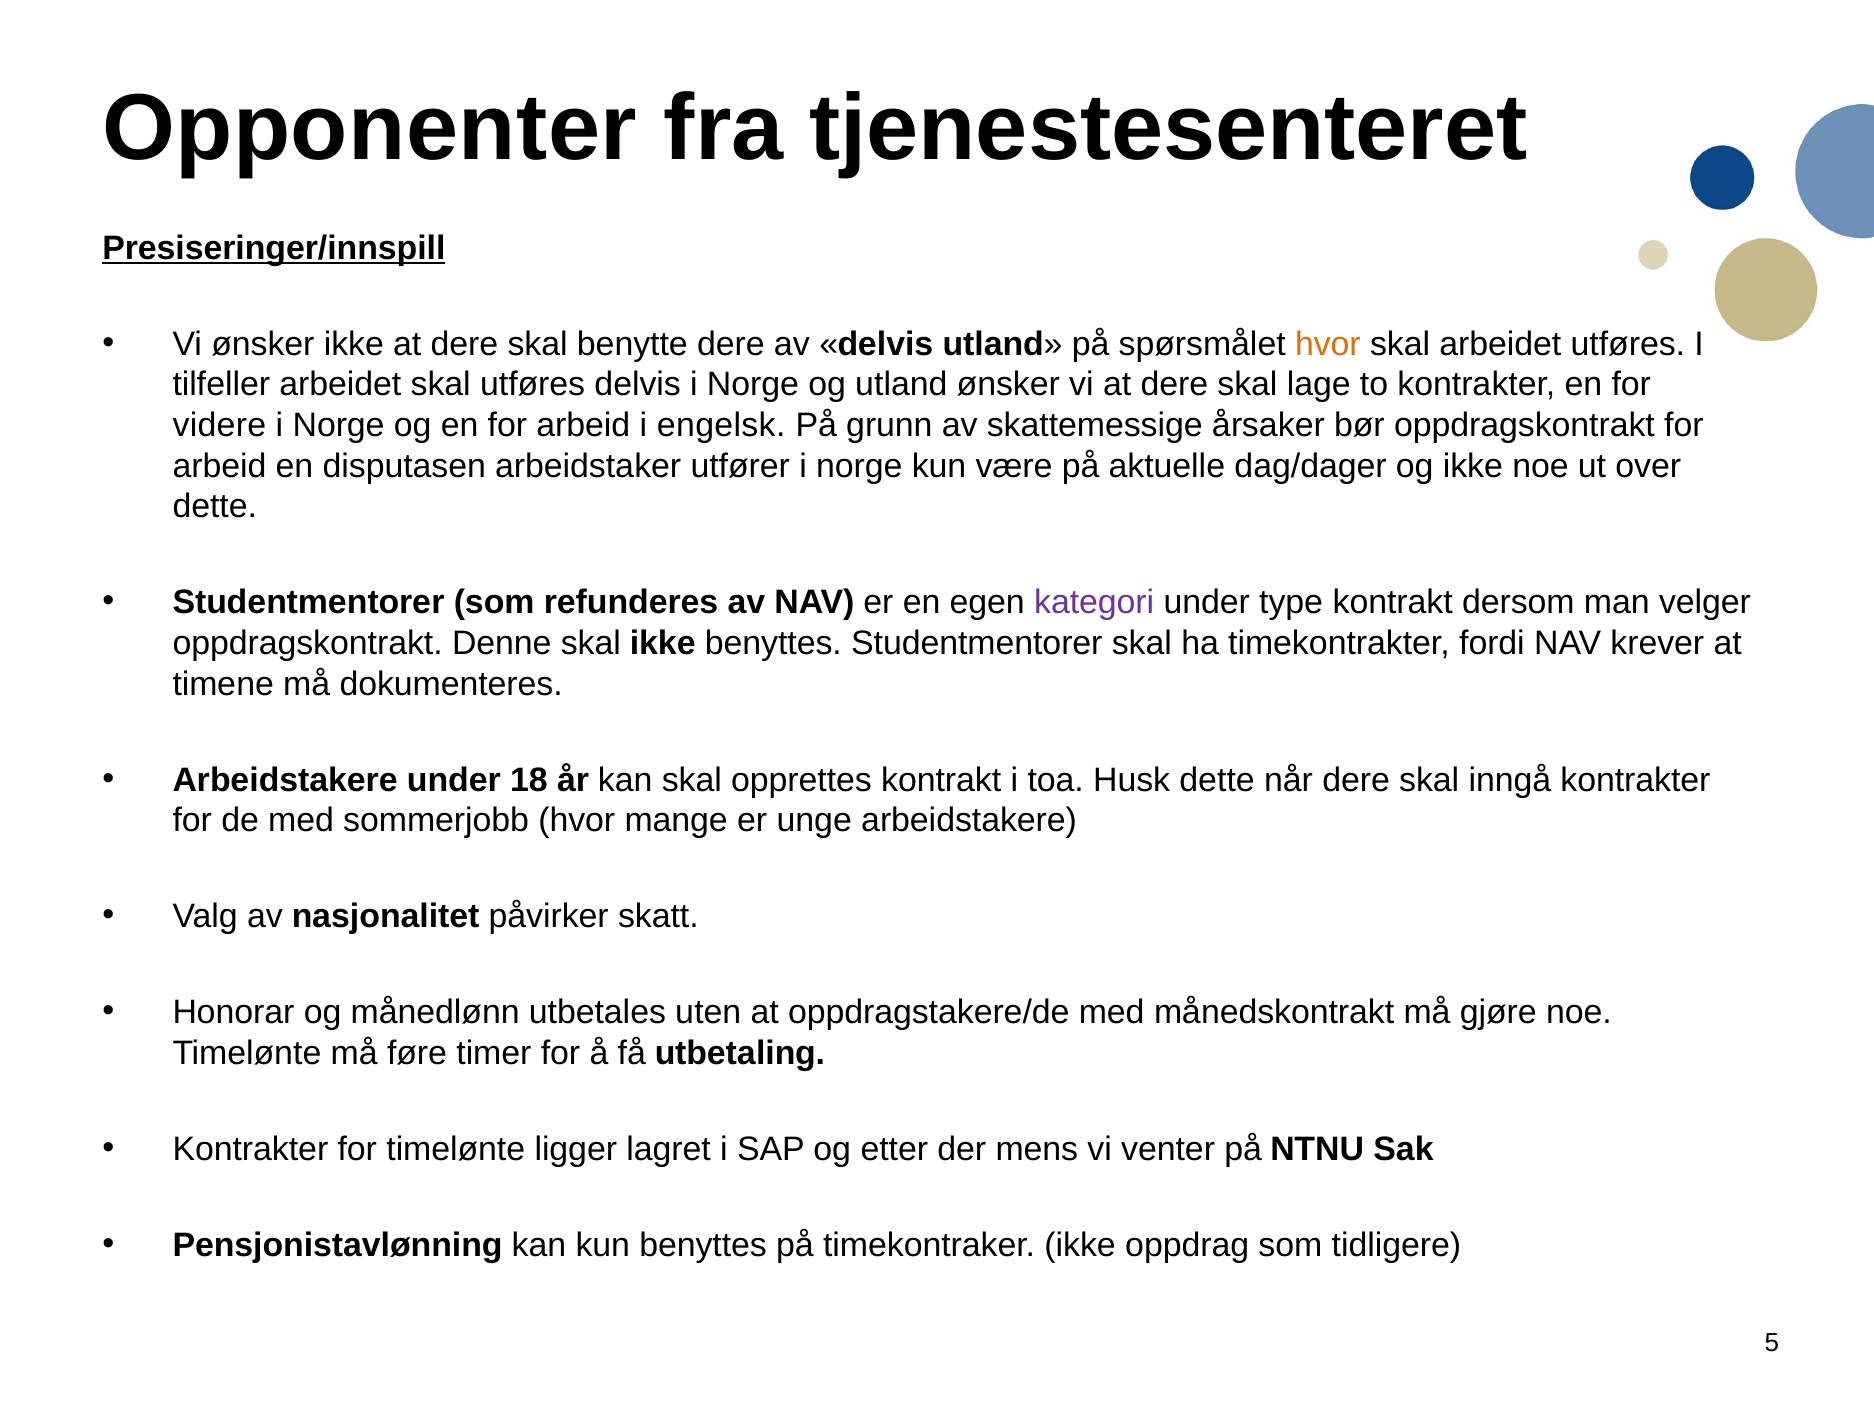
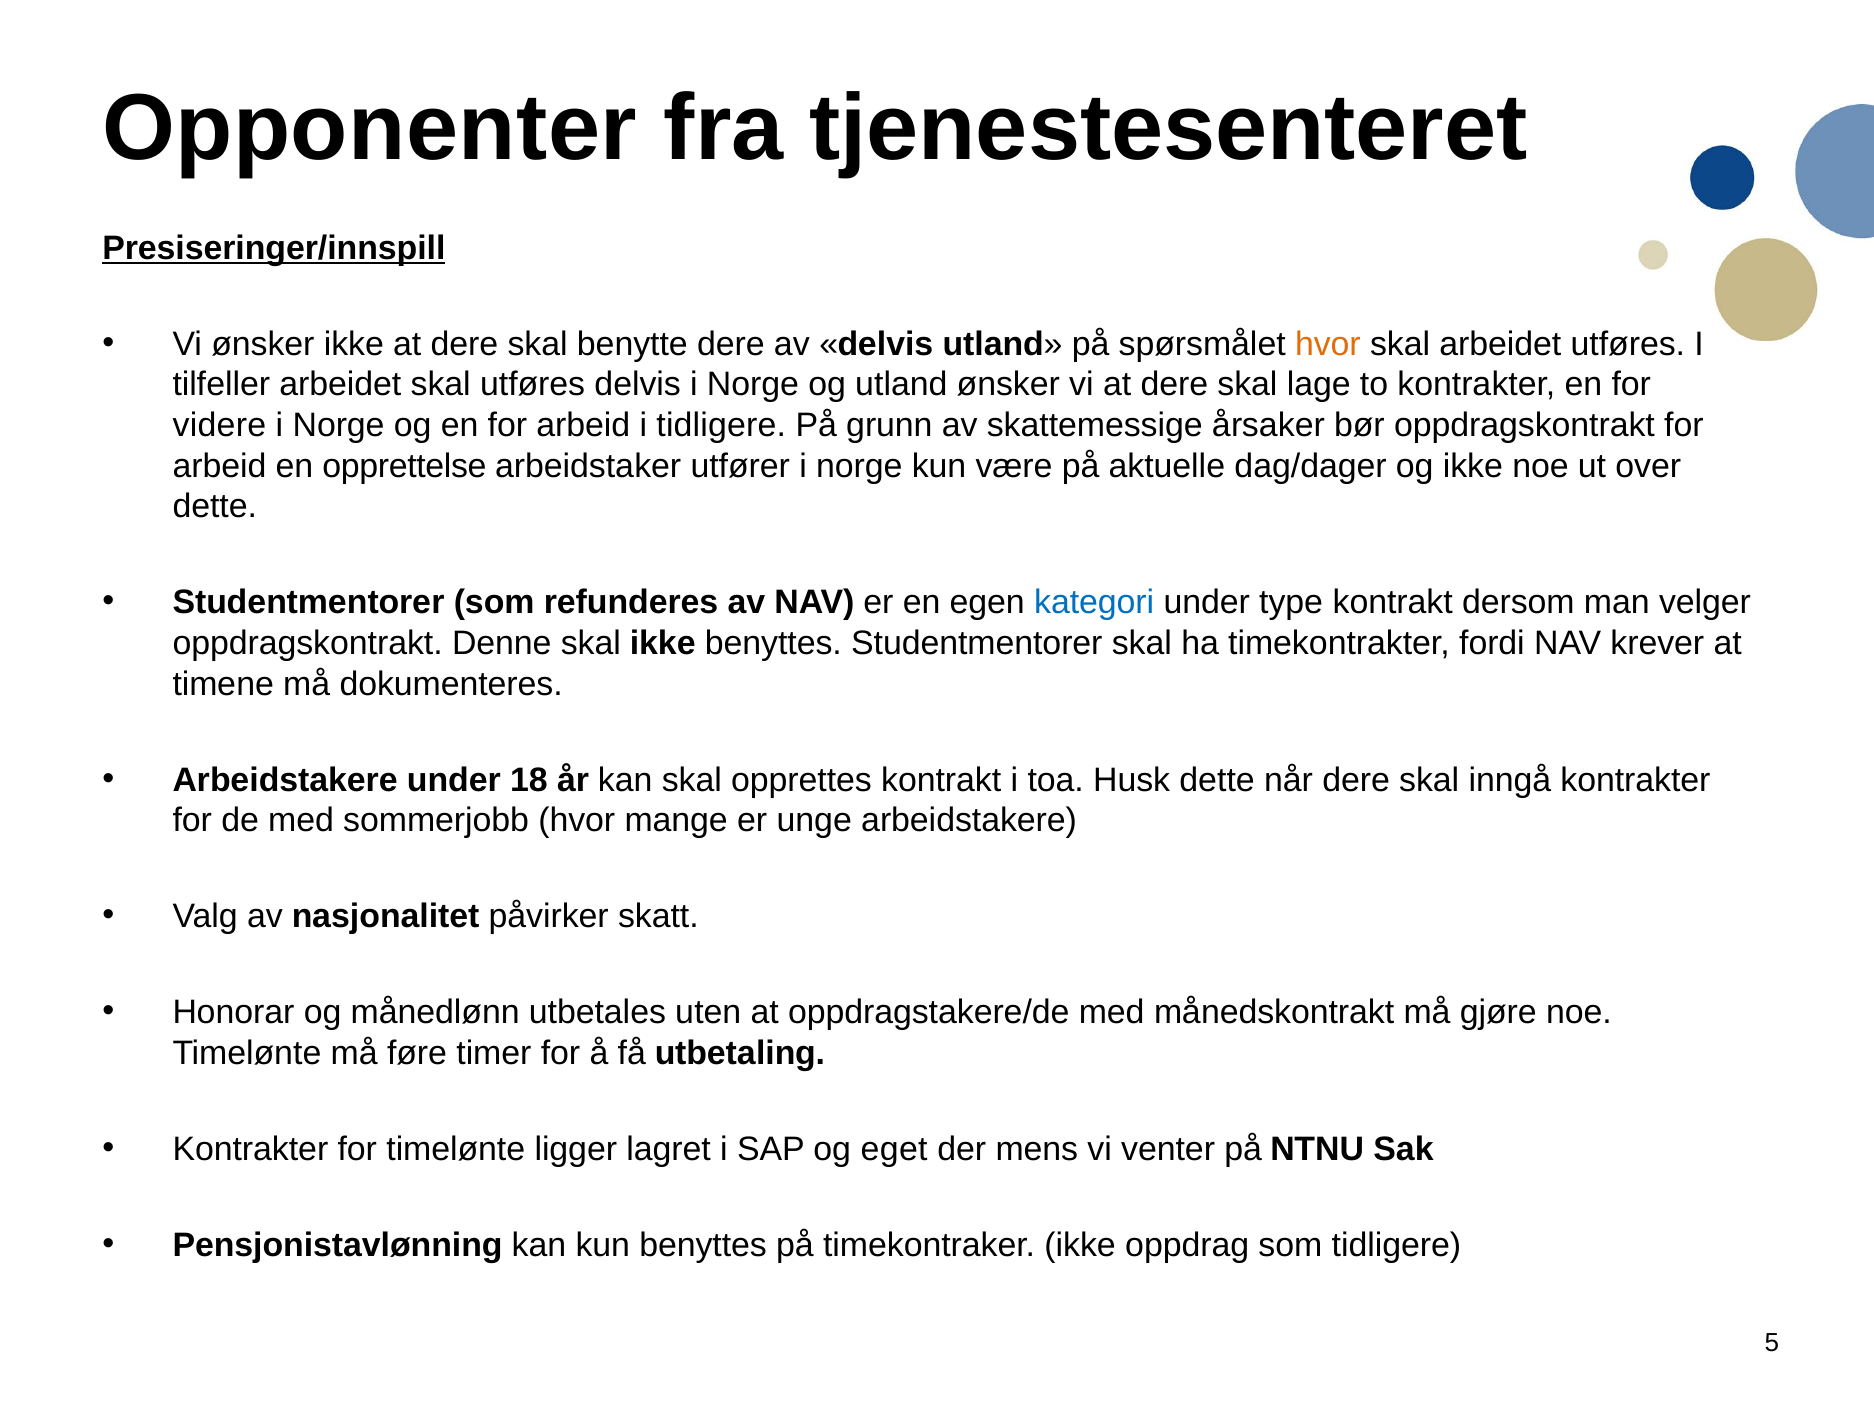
i engelsk: engelsk -> tidligere (721, 425)
disputasen: disputasen -> opprettelse (404, 466)
kategori colour: purple -> blue (1094, 602)
etter: etter -> eget (894, 1149)
